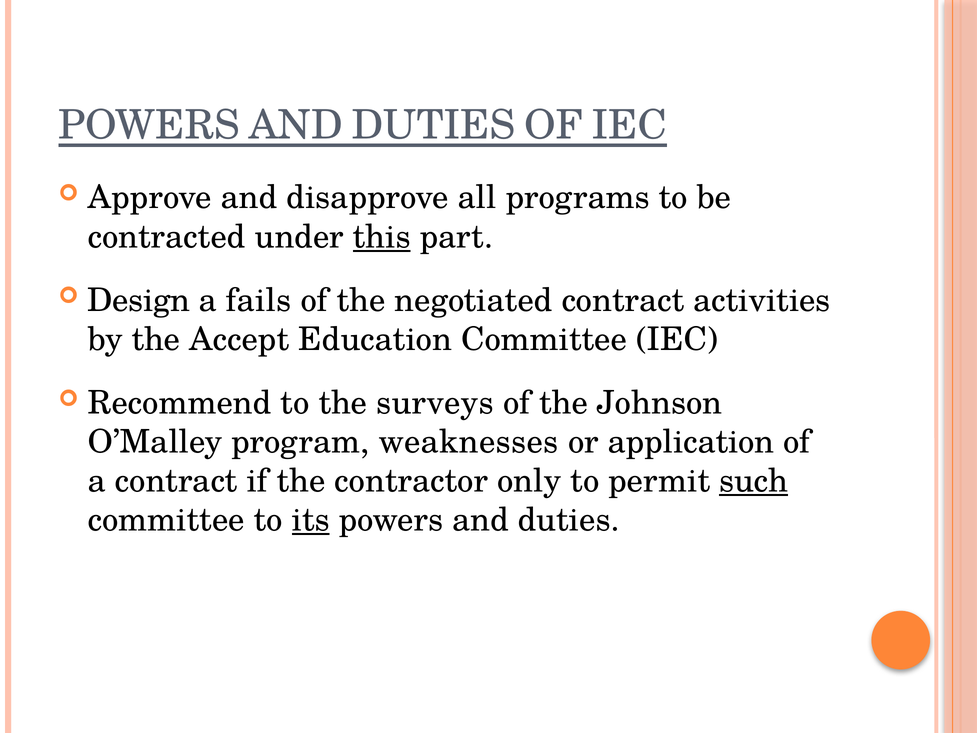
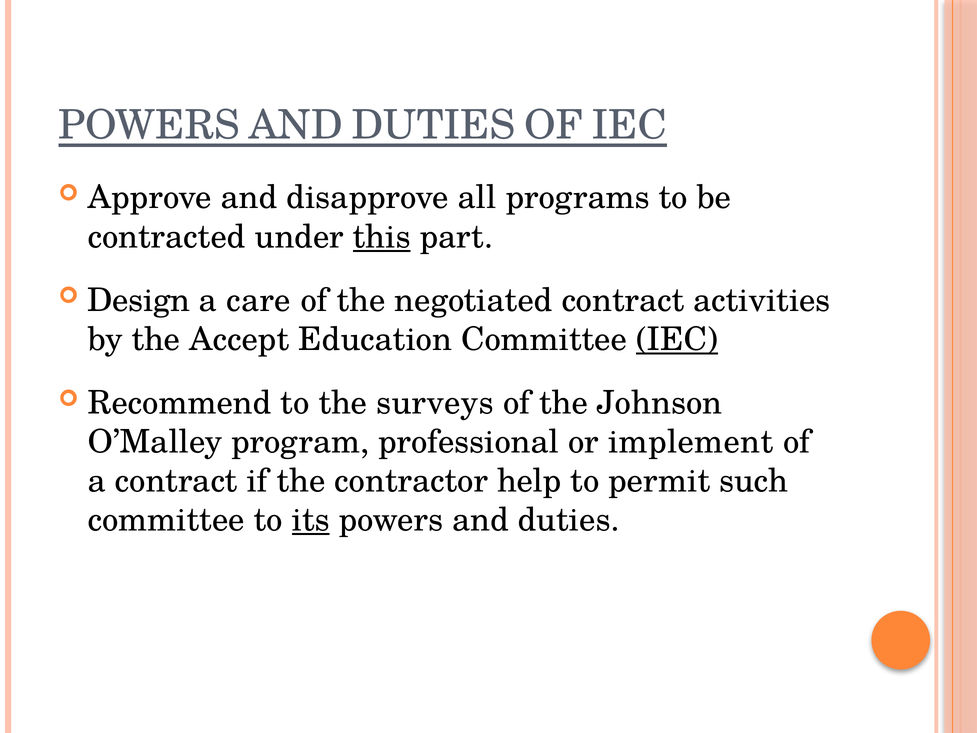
fails: fails -> care (258, 300)
IEC underline: none -> present (677, 339)
weaknesses: weaknesses -> professional (469, 442)
application: application -> implement (691, 442)
only: only -> help (529, 481)
such underline: present -> none (754, 481)
